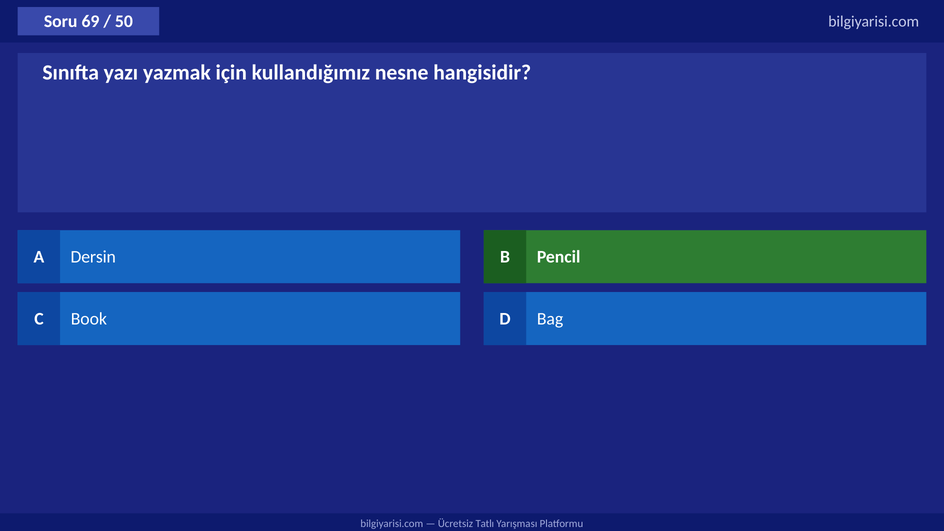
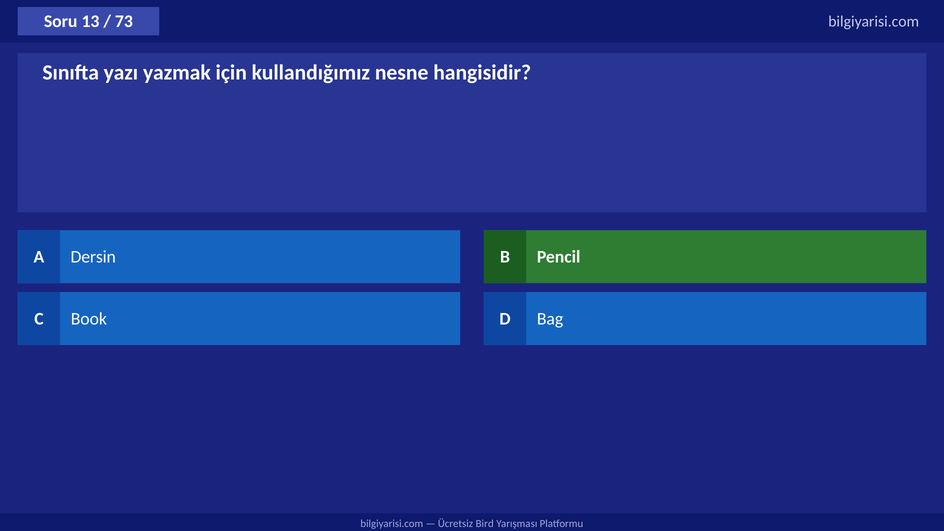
69: 69 -> 13 (90, 22)
50: 50 -> 73 (124, 22)
Tatlı: Tatlı -> Bird (485, 524)
